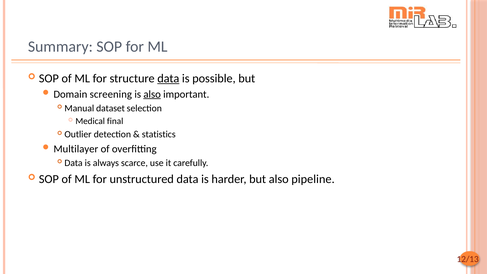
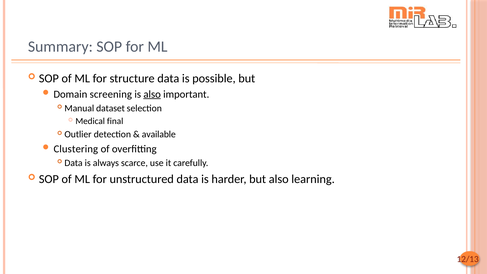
data underline: present -> none (168, 78)
statistics: statistics -> available (159, 134)
Multilayer: Multilayer -> Clustering (76, 149)
pipeline: pipeline -> learning (313, 179)
